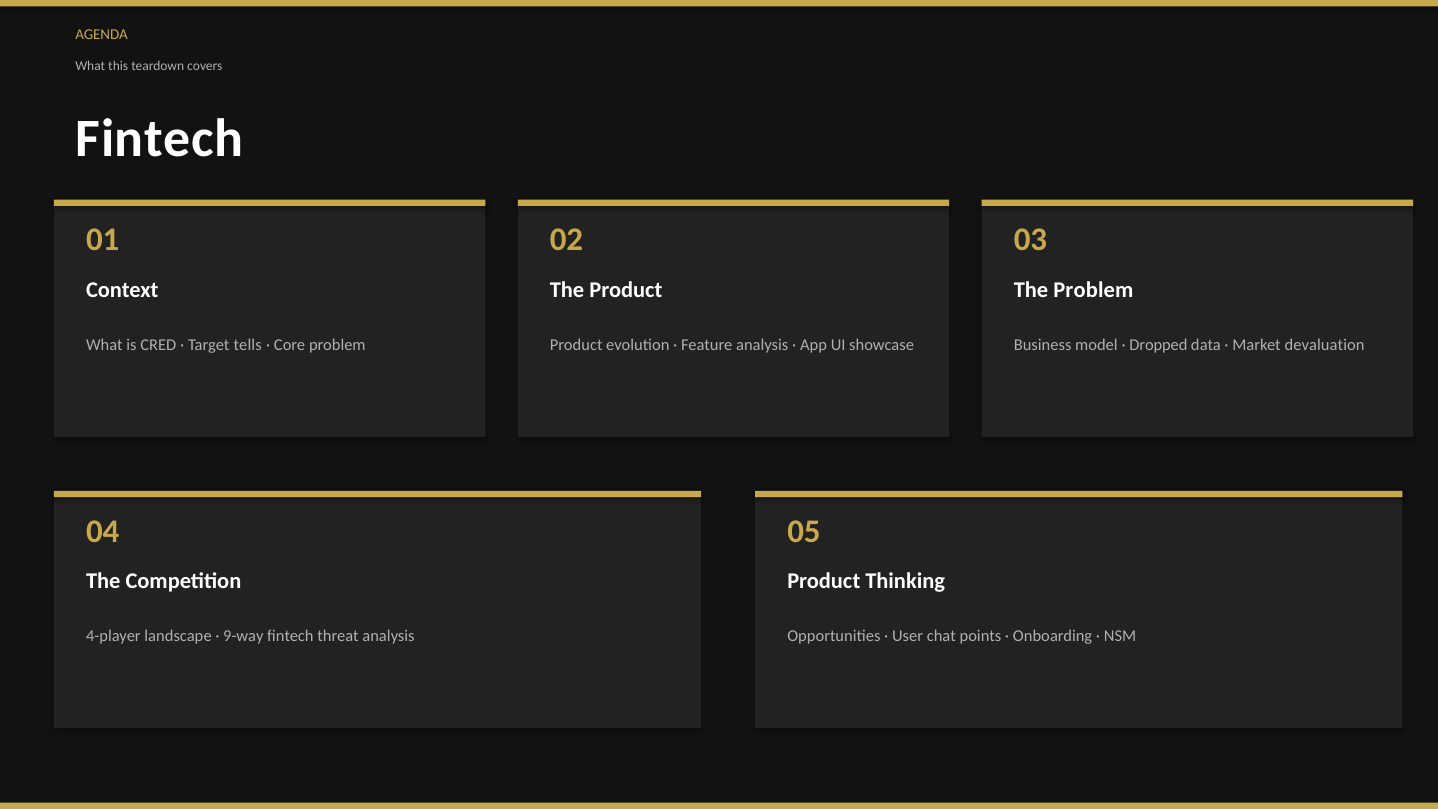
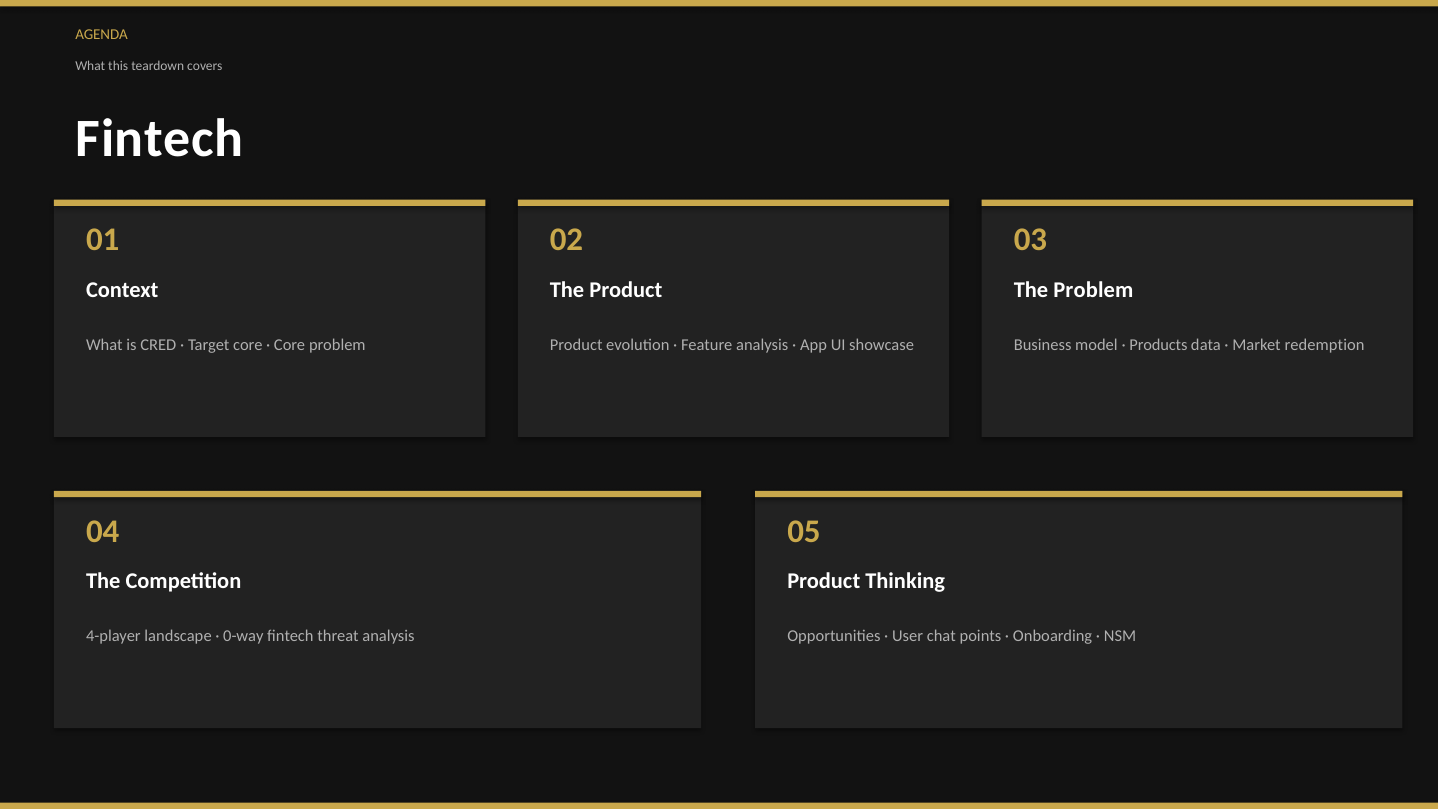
Target tells: tells -> core (248, 345)
Dropped: Dropped -> Products (1158, 345)
devaluation: devaluation -> redemption (1325, 345)
9-way: 9-way -> 0-way (243, 637)
